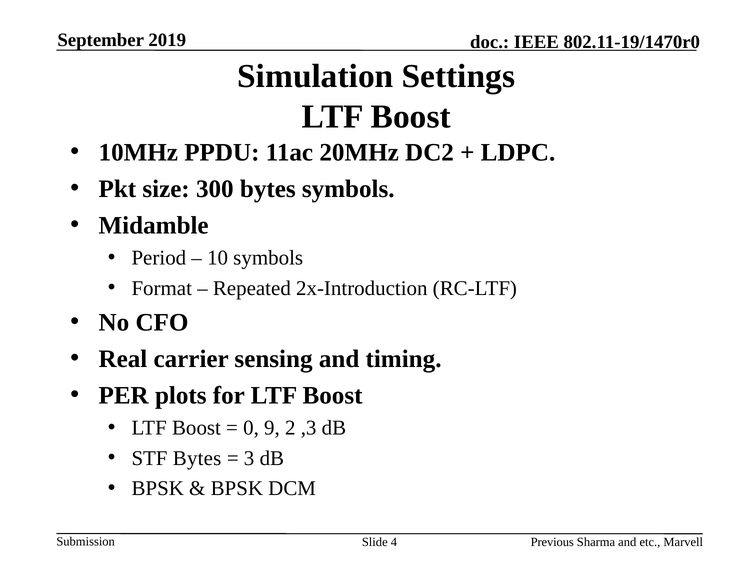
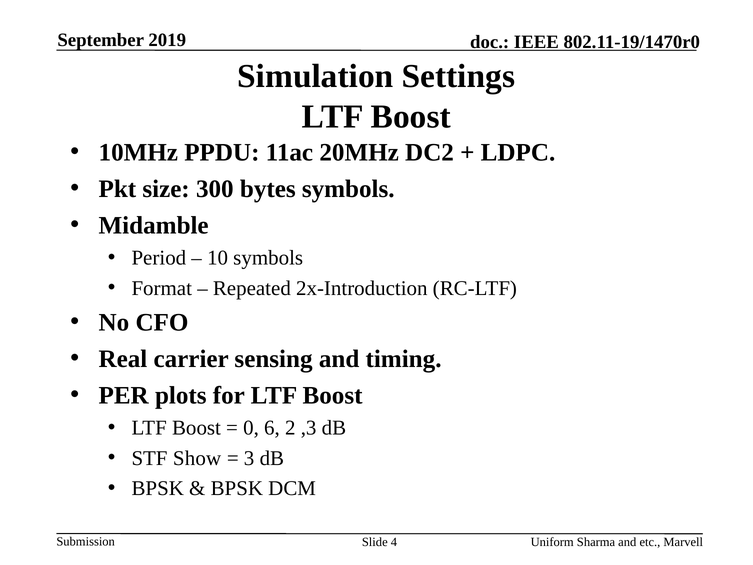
9: 9 -> 6 (272, 428)
STF Bytes: Bytes -> Show (197, 458)
Previous: Previous -> Uniform (552, 542)
